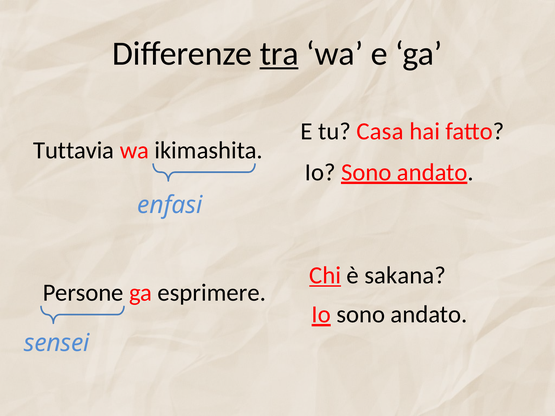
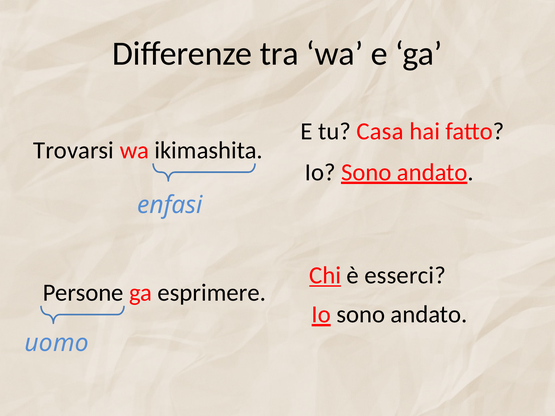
tra underline: present -> none (279, 54)
Tuttavia: Tuttavia -> Trovarsi (74, 151)
sakana: sakana -> esserci (405, 275)
sensei: sensei -> uomo (57, 343)
